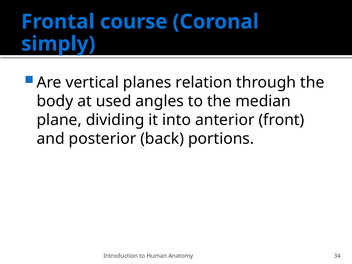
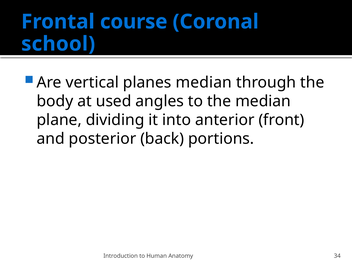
simply: simply -> school (58, 44)
planes relation: relation -> median (204, 82)
